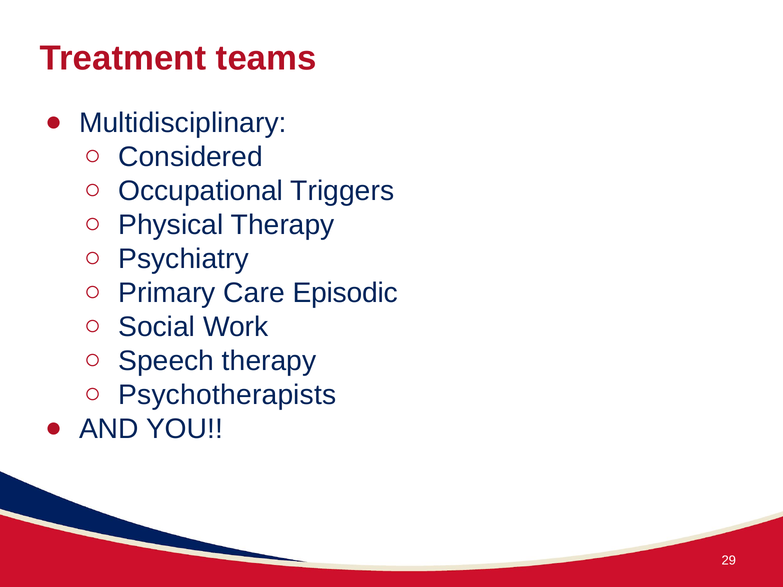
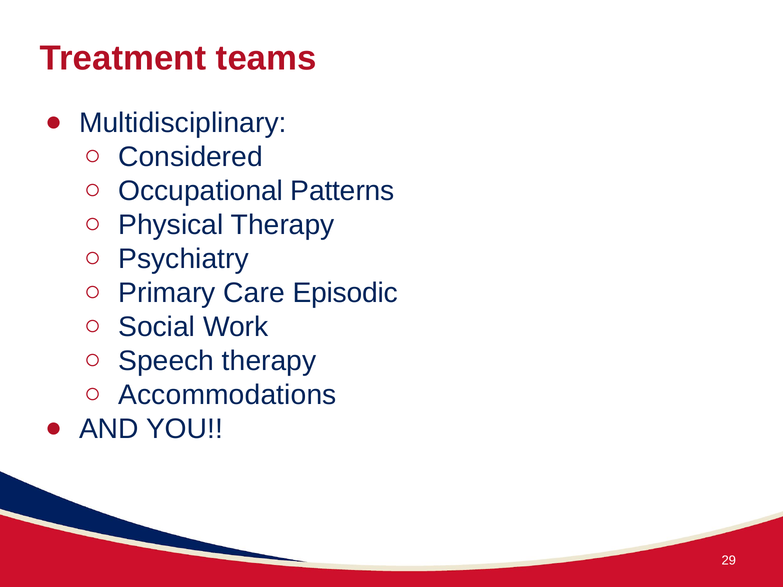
Triggers: Triggers -> Patterns (342, 191)
Psychotherapists: Psychotherapists -> Accommodations (227, 395)
